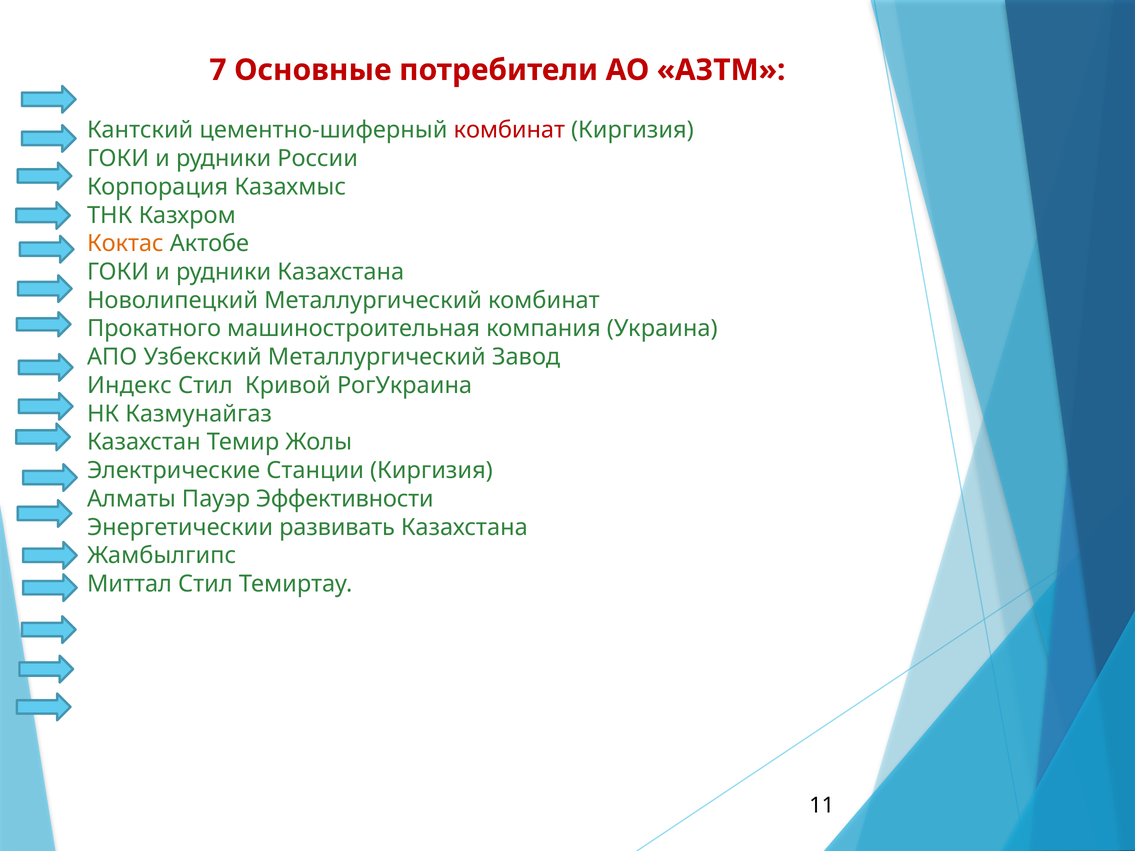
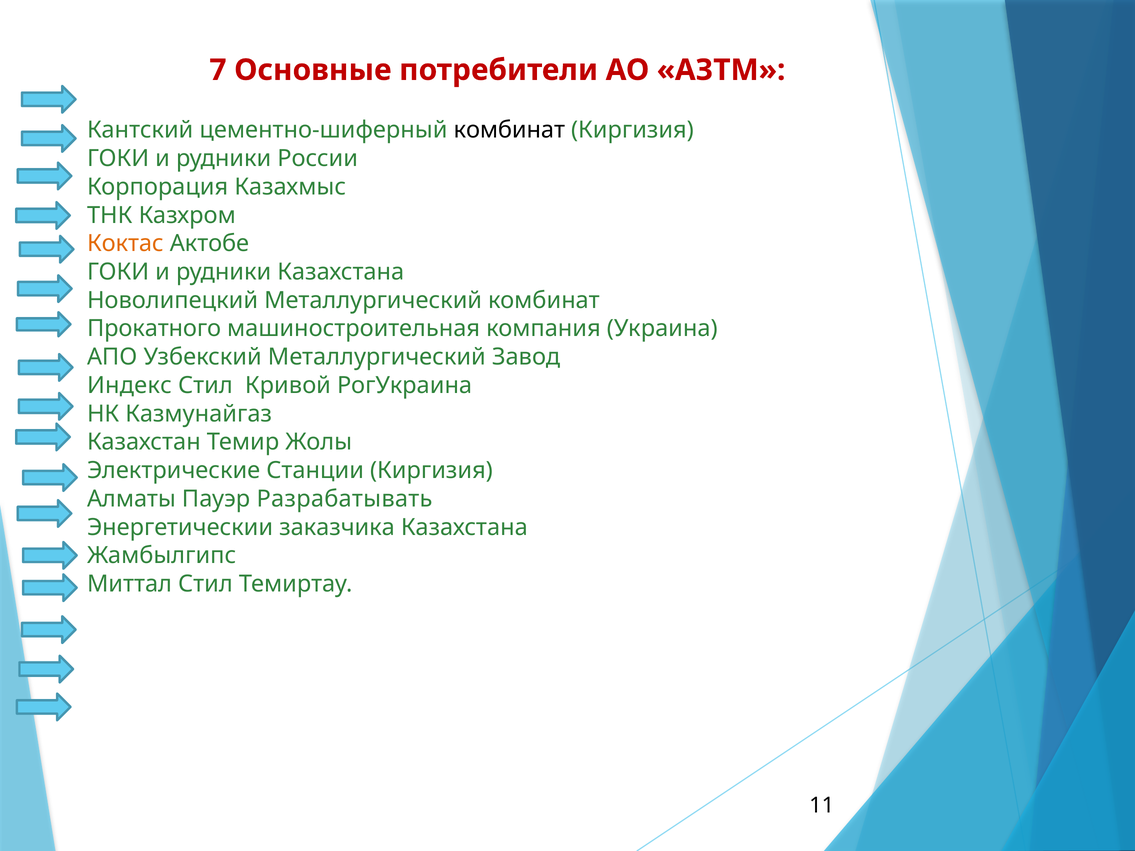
комбинат colour: red -> black (509, 130)
Эффективности: Эффективности -> Разрабатывать (345, 499)
развивать: развивать -> заказчика (337, 527)
